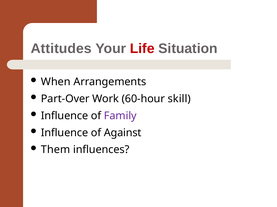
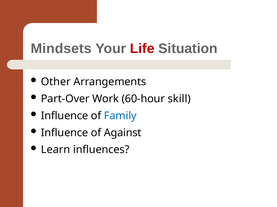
Attitudes: Attitudes -> Mindsets (61, 49)
When: When -> Other (56, 82)
Family colour: purple -> blue (120, 116)
Them: Them -> Learn (56, 150)
